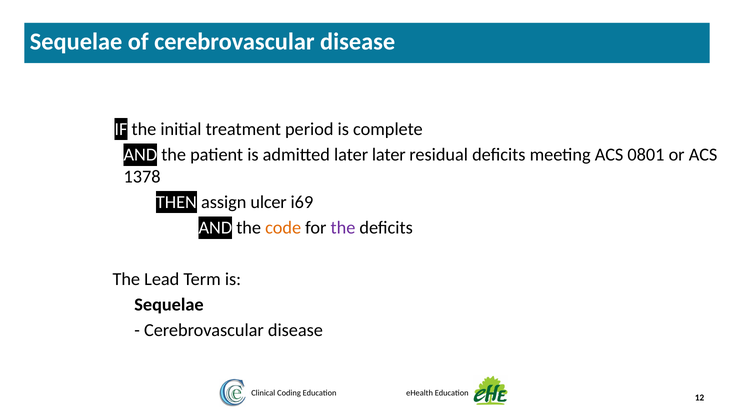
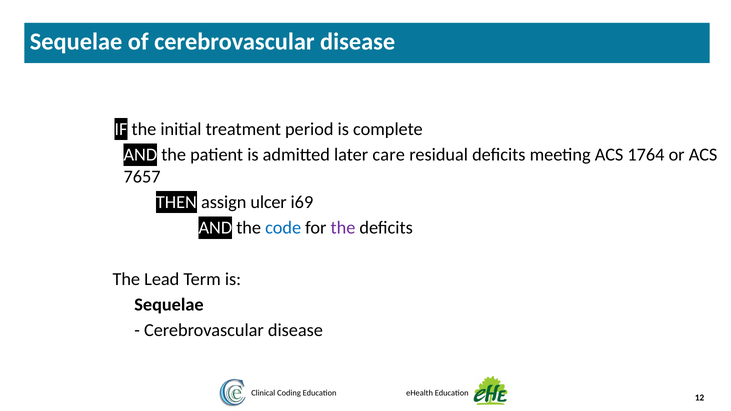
later later: later -> care (389, 155)
0801: 0801 -> 1764 (646, 155)
1378: 1378 -> 7657 (142, 177)
code colour: orange -> blue (283, 228)
